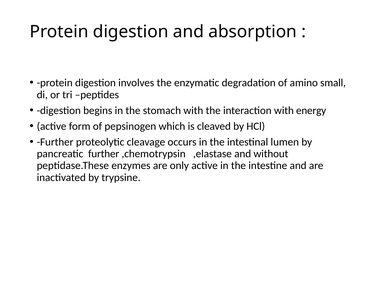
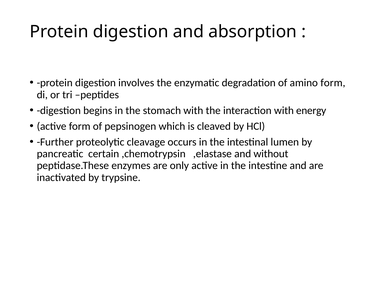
amino small: small -> form (333, 83)
pancreatic further: further -> certain (104, 154)
